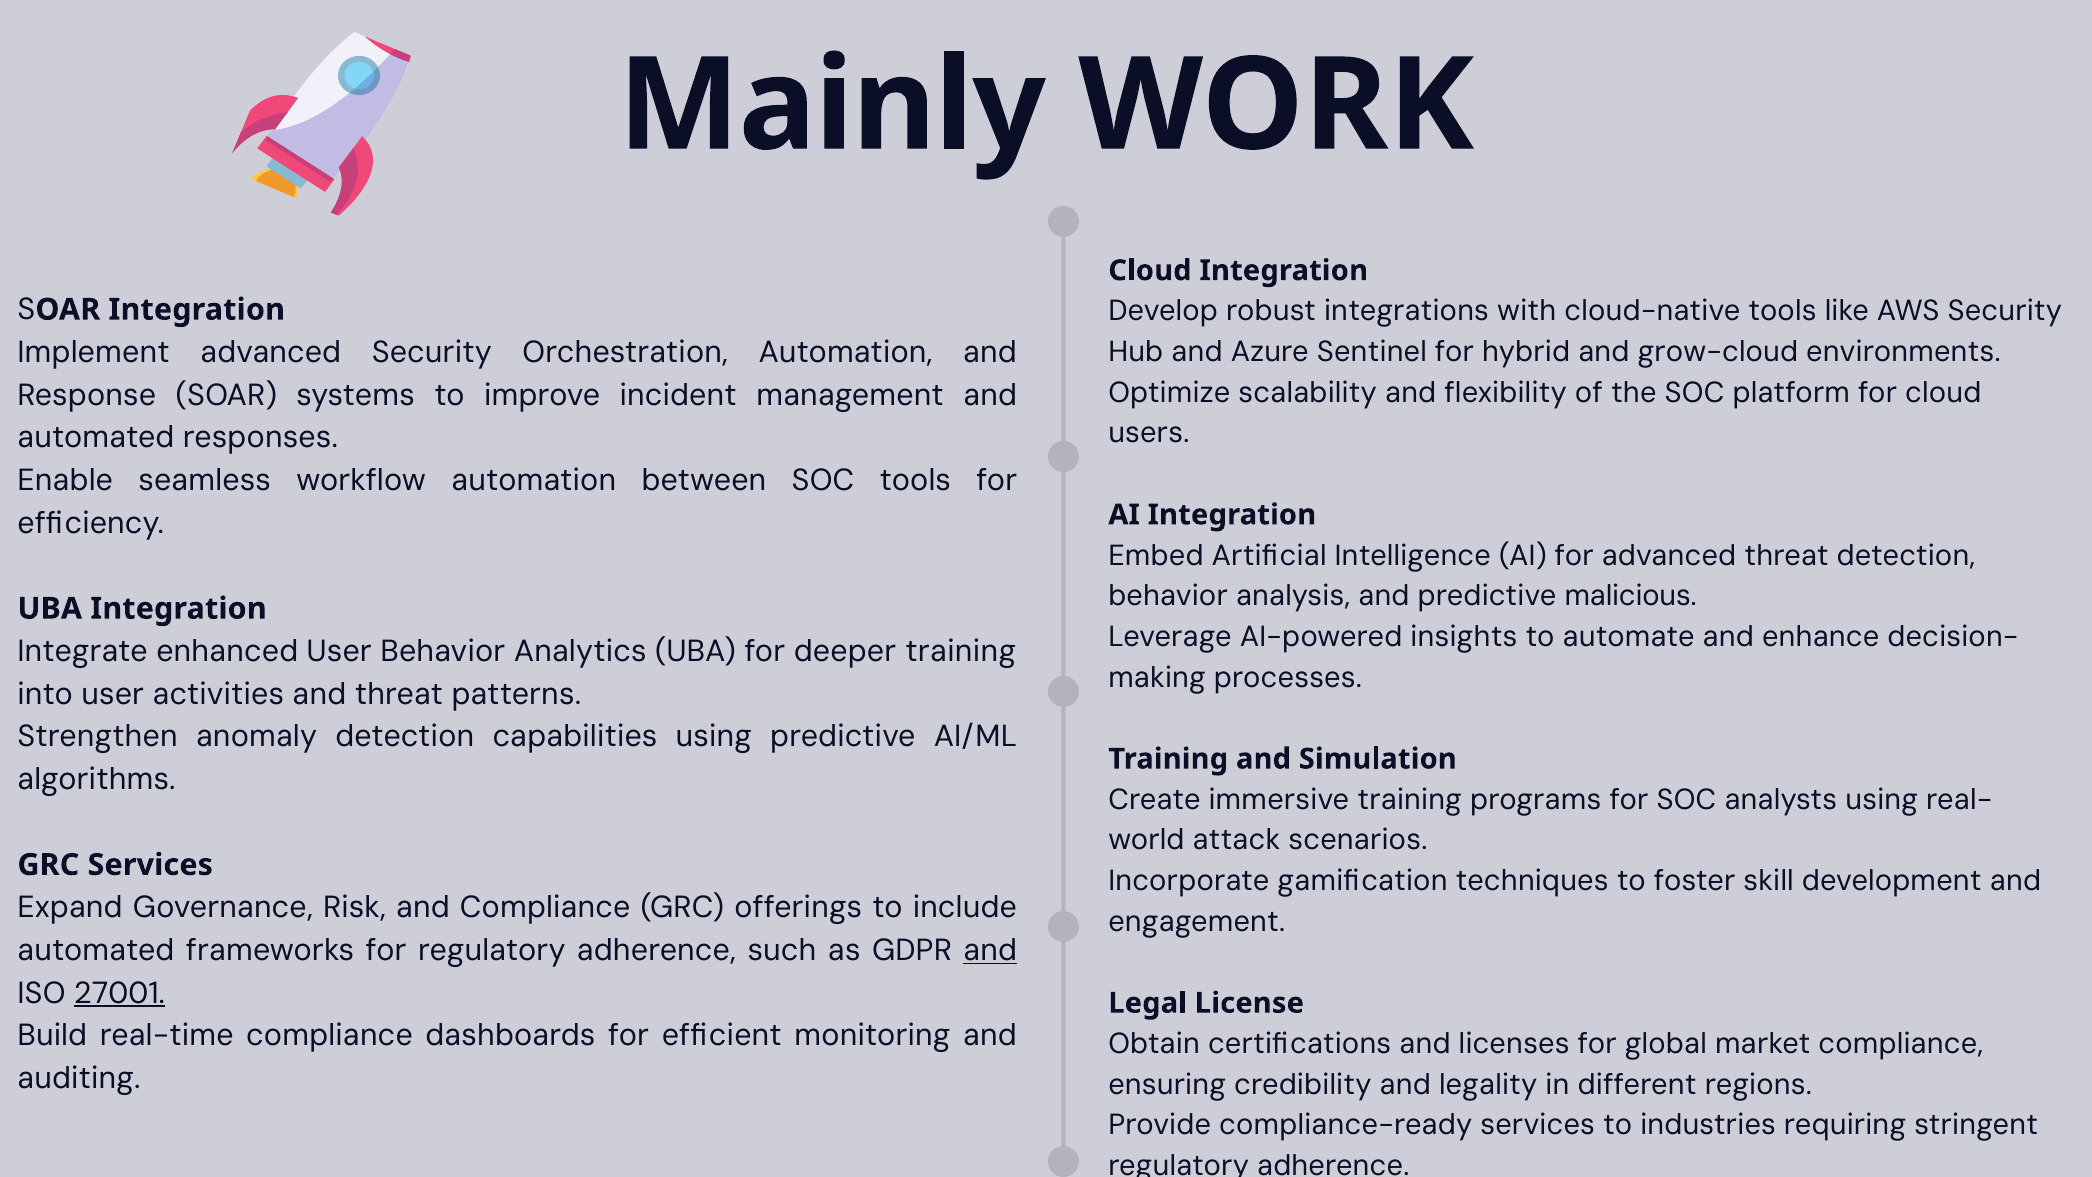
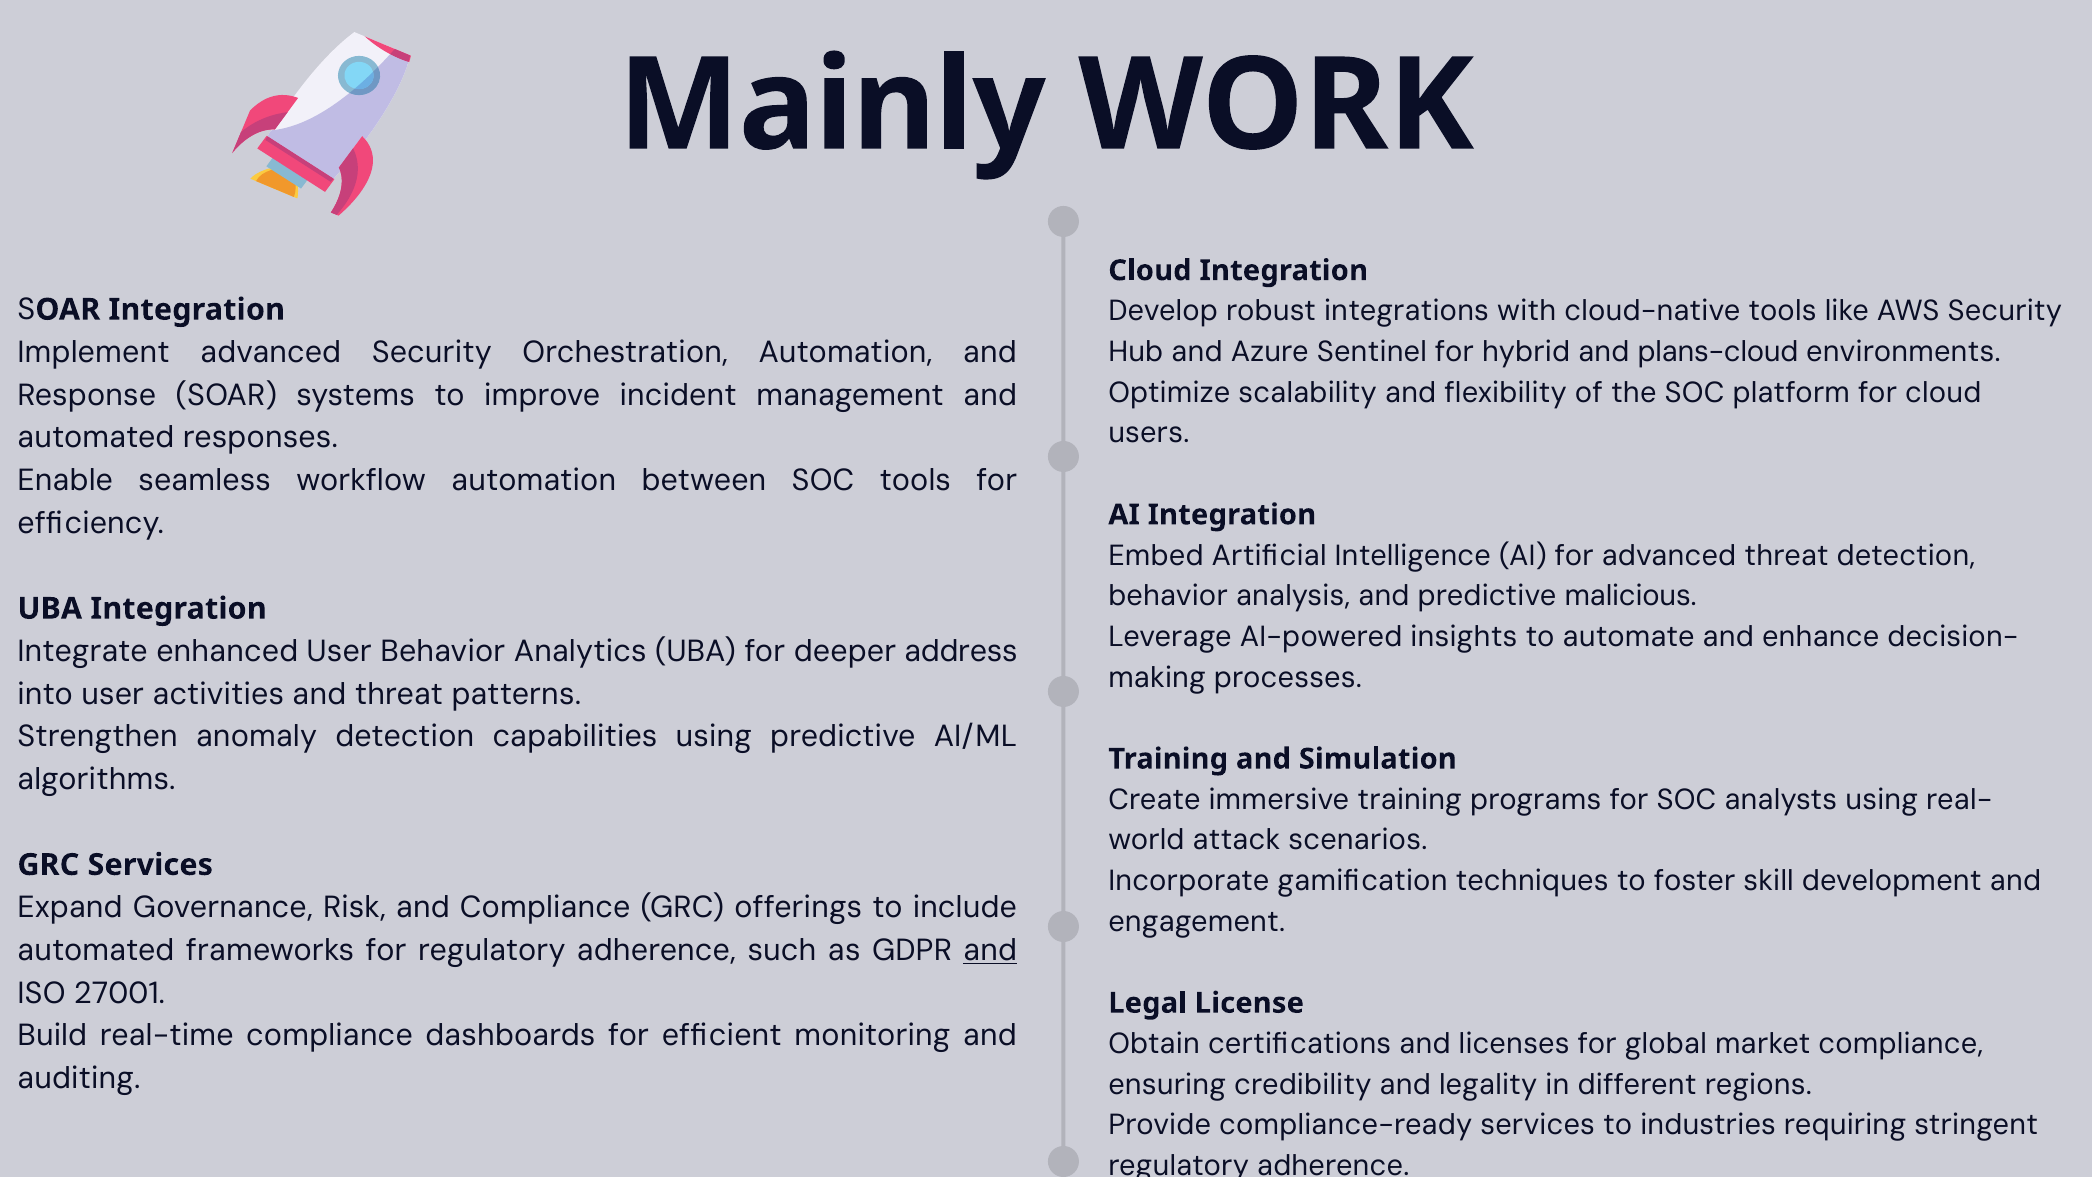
grow-cloud: grow-cloud -> plans-cloud (1718, 352)
deeper training: training -> address (961, 651)
27001 underline: present -> none (119, 993)
